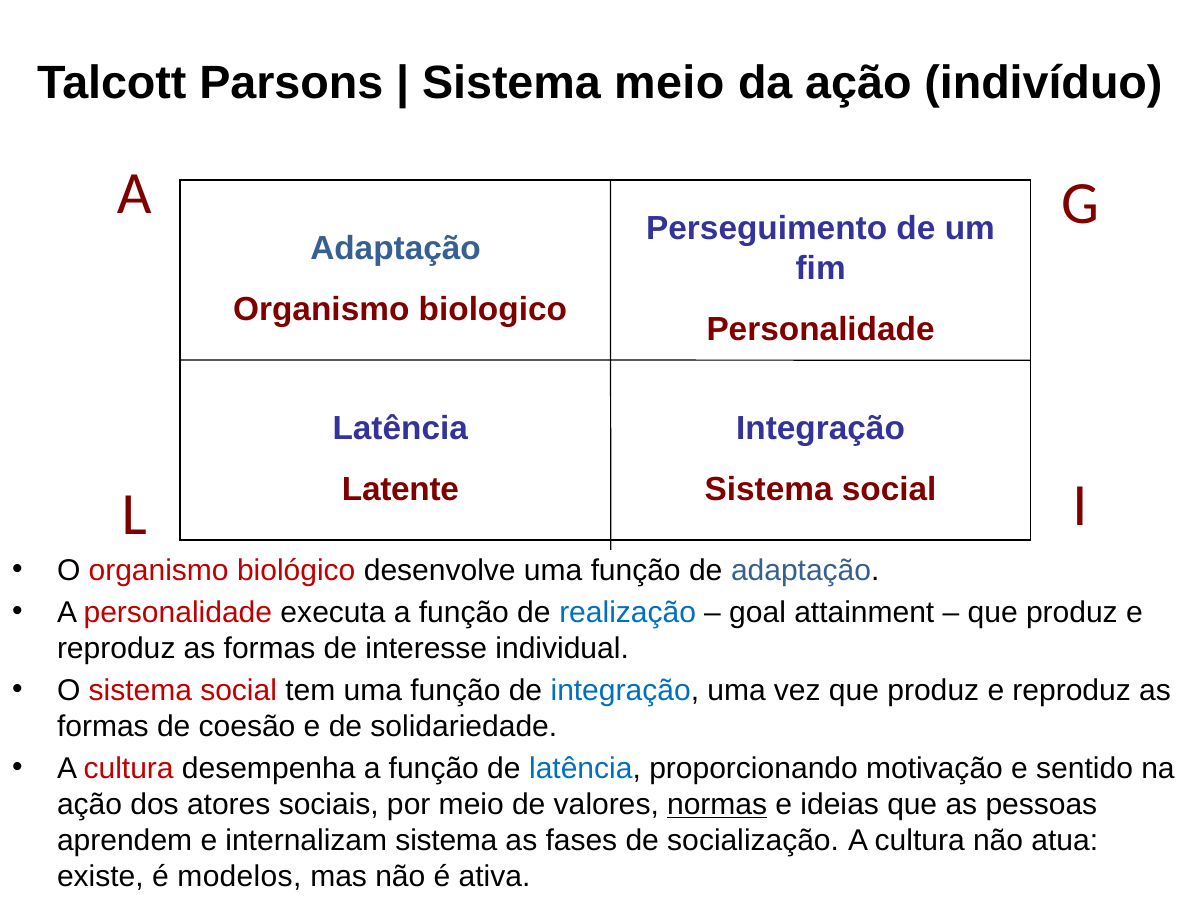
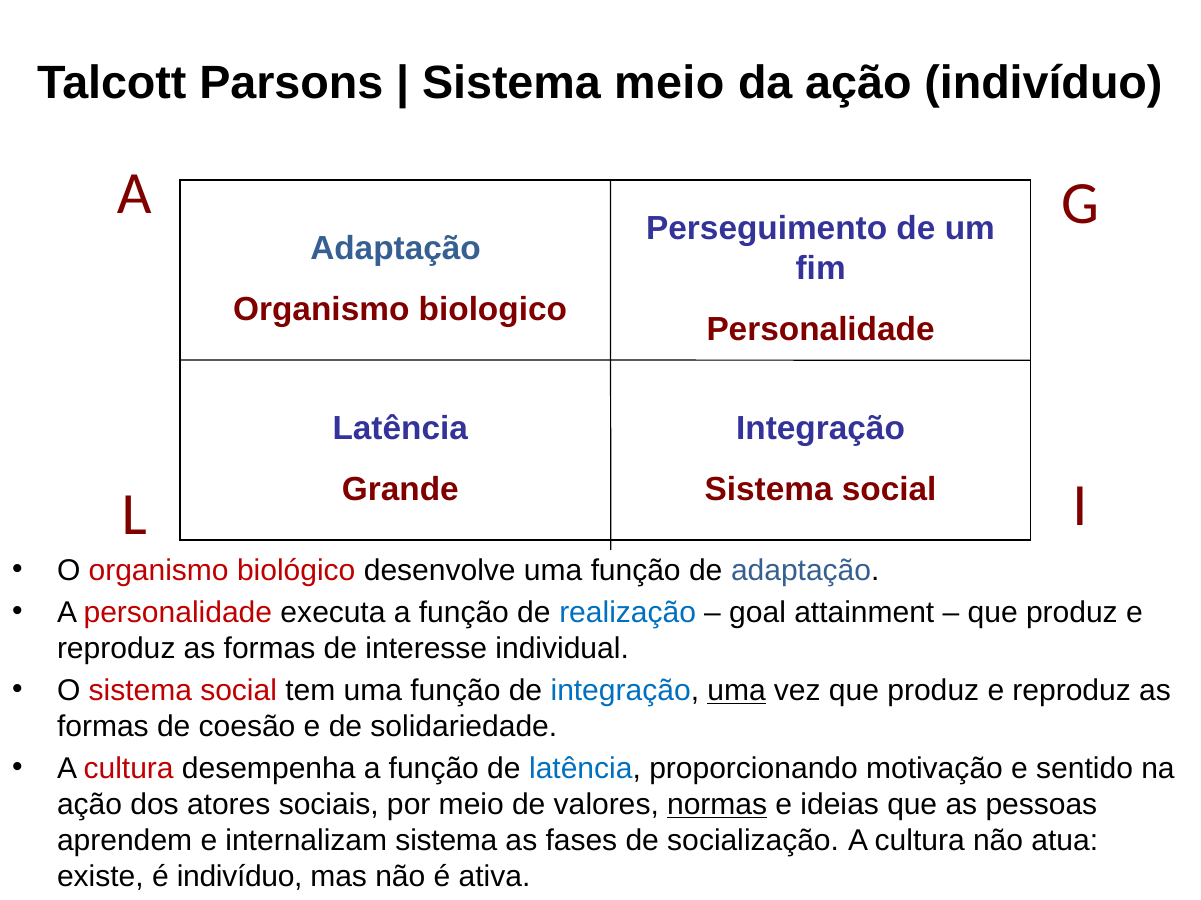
Latente: Latente -> Grande (400, 490)
uma underline: none -> present (737, 691)
é modelos: modelos -> indivíduo (240, 877)
